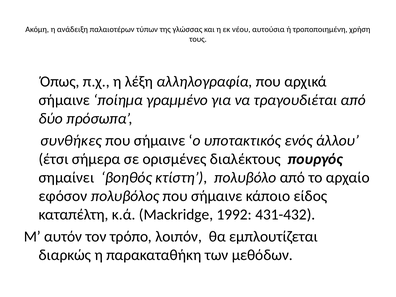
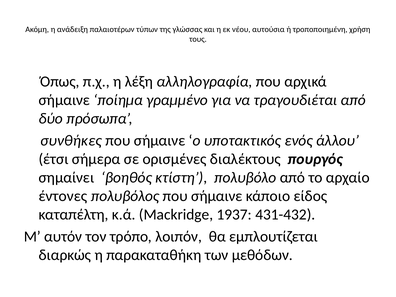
εφόσον: εφόσον -> έντονες (63, 196)
1992: 1992 -> 1937 (234, 215)
